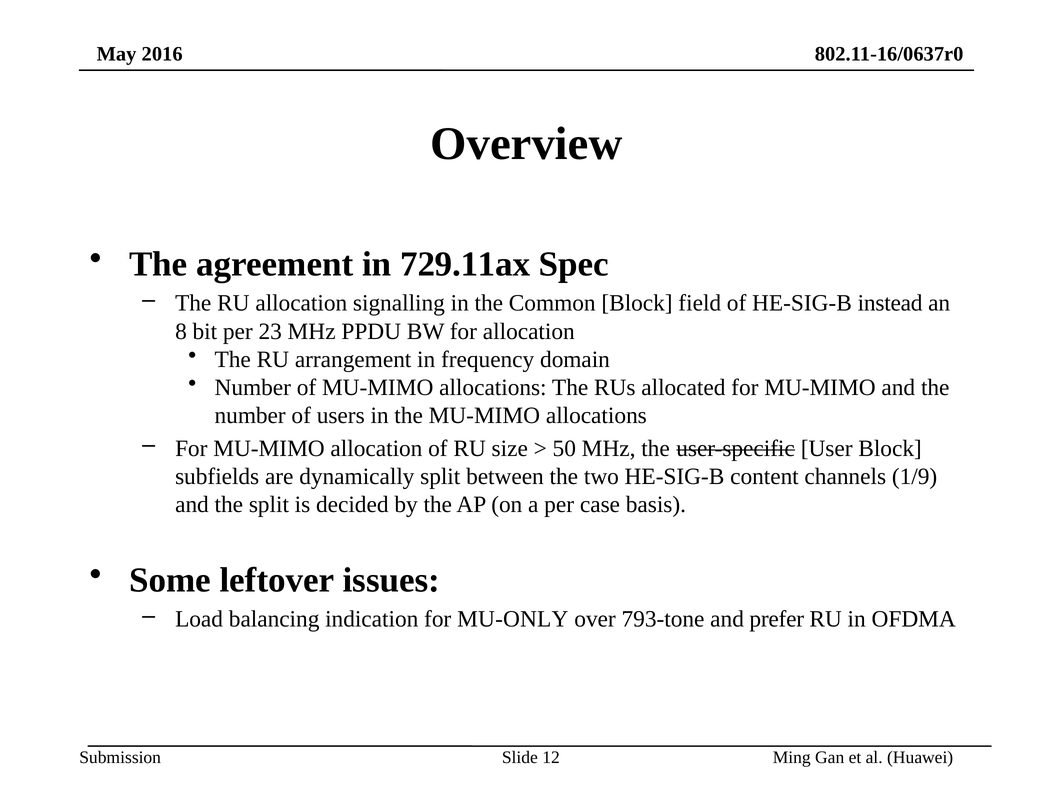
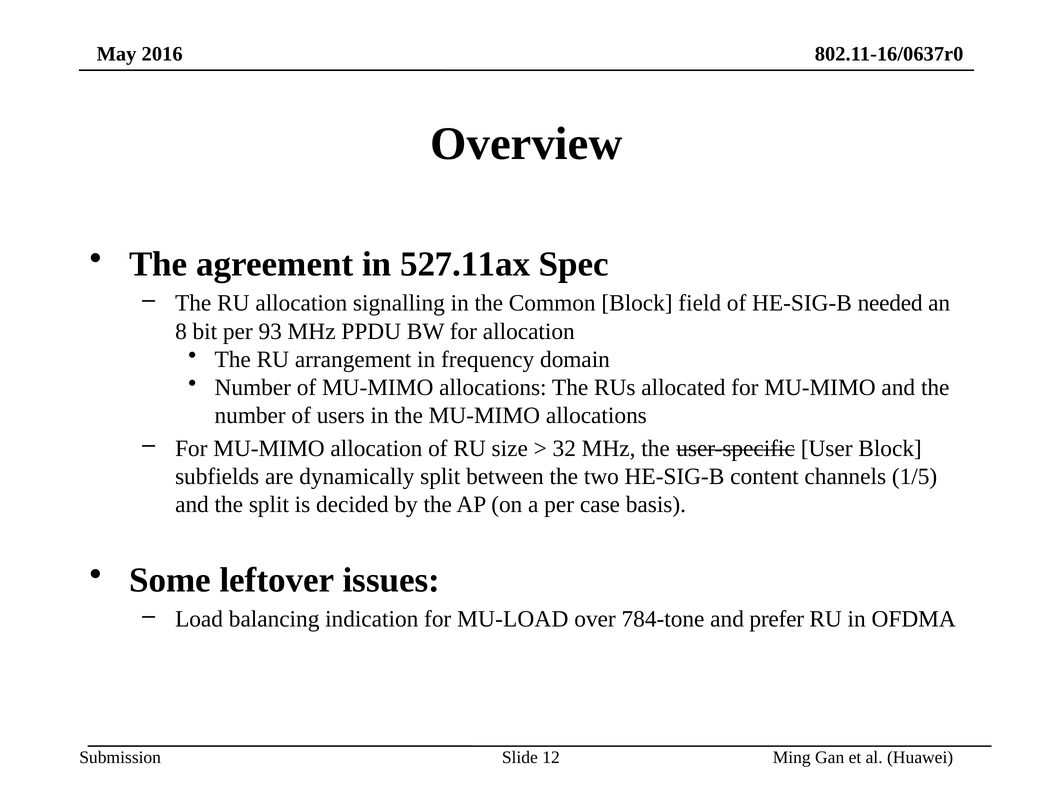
729.11ax: 729.11ax -> 527.11ax (465, 264)
instead: instead -> needed (890, 303)
23: 23 -> 93 (270, 331)
50: 50 -> 32 (564, 448)
1/9: 1/9 -> 1/5 (915, 476)
MU-ONLY: MU-ONLY -> MU-LOAD (513, 619)
793-tone: 793-tone -> 784-tone (663, 619)
